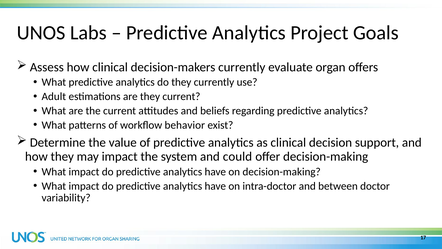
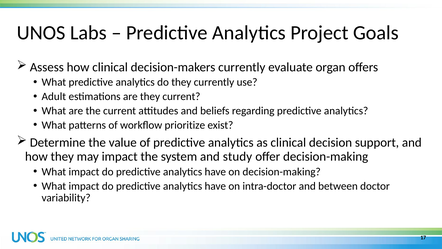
behavior: behavior -> prioritize (185, 125)
could: could -> study (237, 156)
